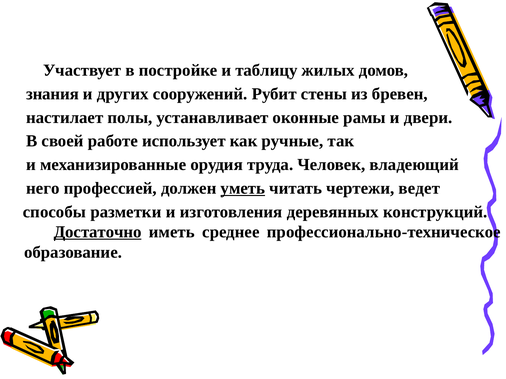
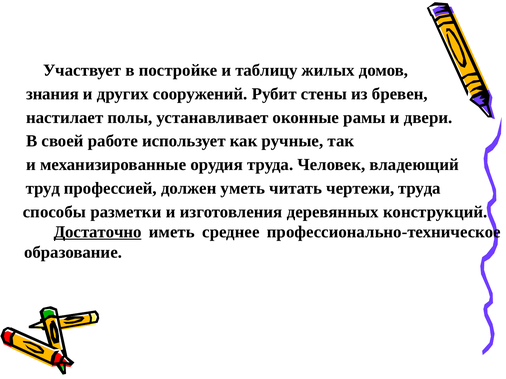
него: него -> труд (43, 188)
уметь underline: present -> none (243, 188)
чертежи ведет: ведет -> труда (419, 188)
